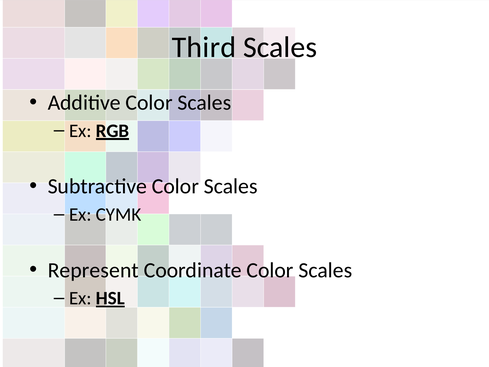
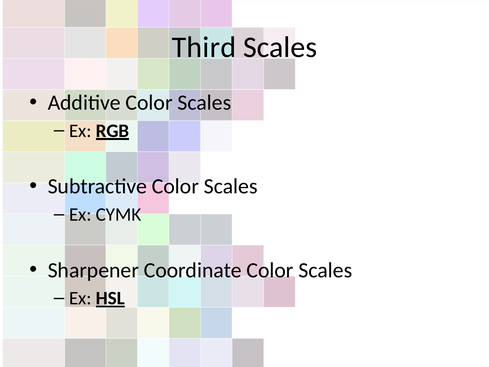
Represent: Represent -> Sharpener (93, 270)
